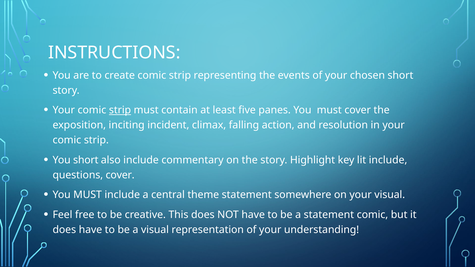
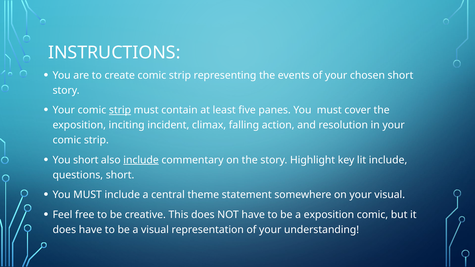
include underline: none -> present (141, 160)
questions cover: cover -> short (120, 175)
a statement: statement -> exposition (329, 215)
